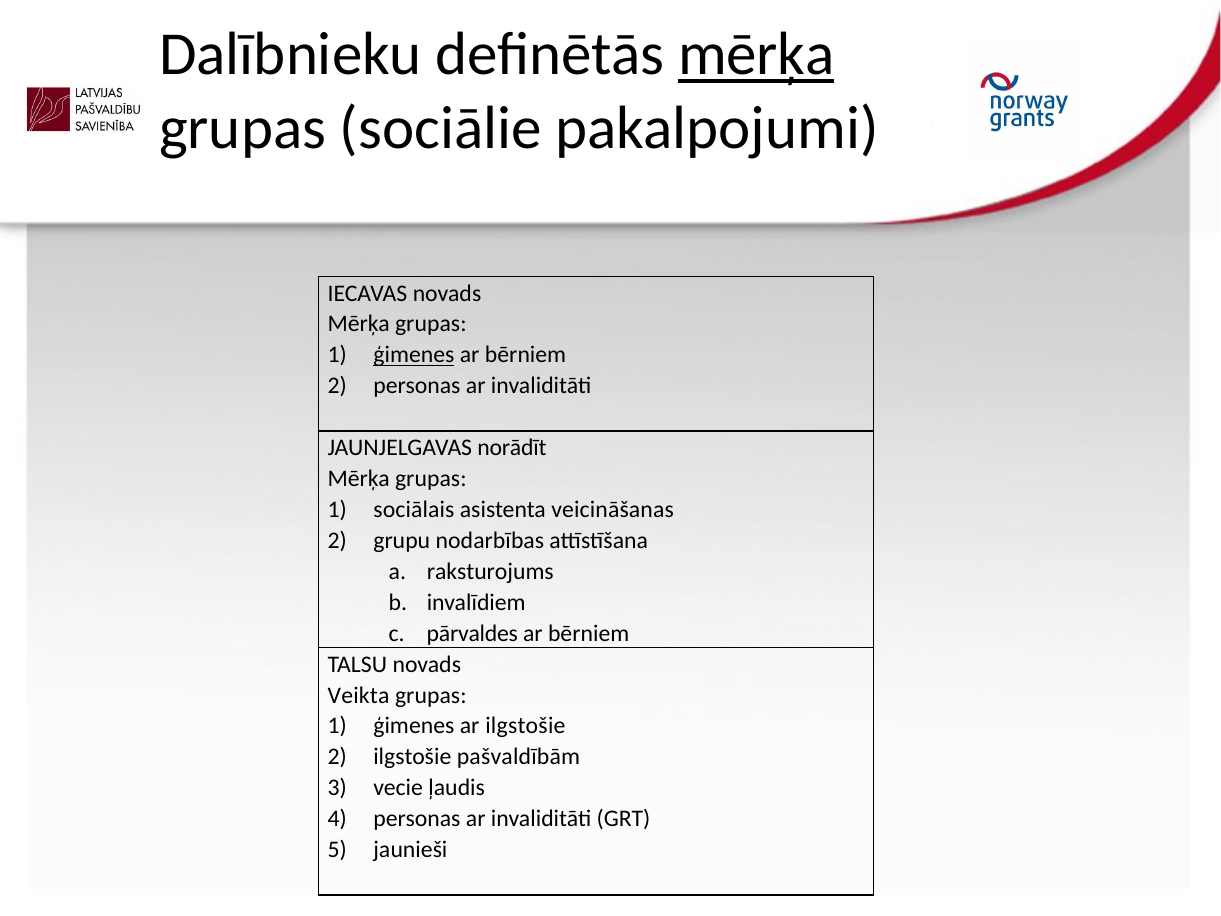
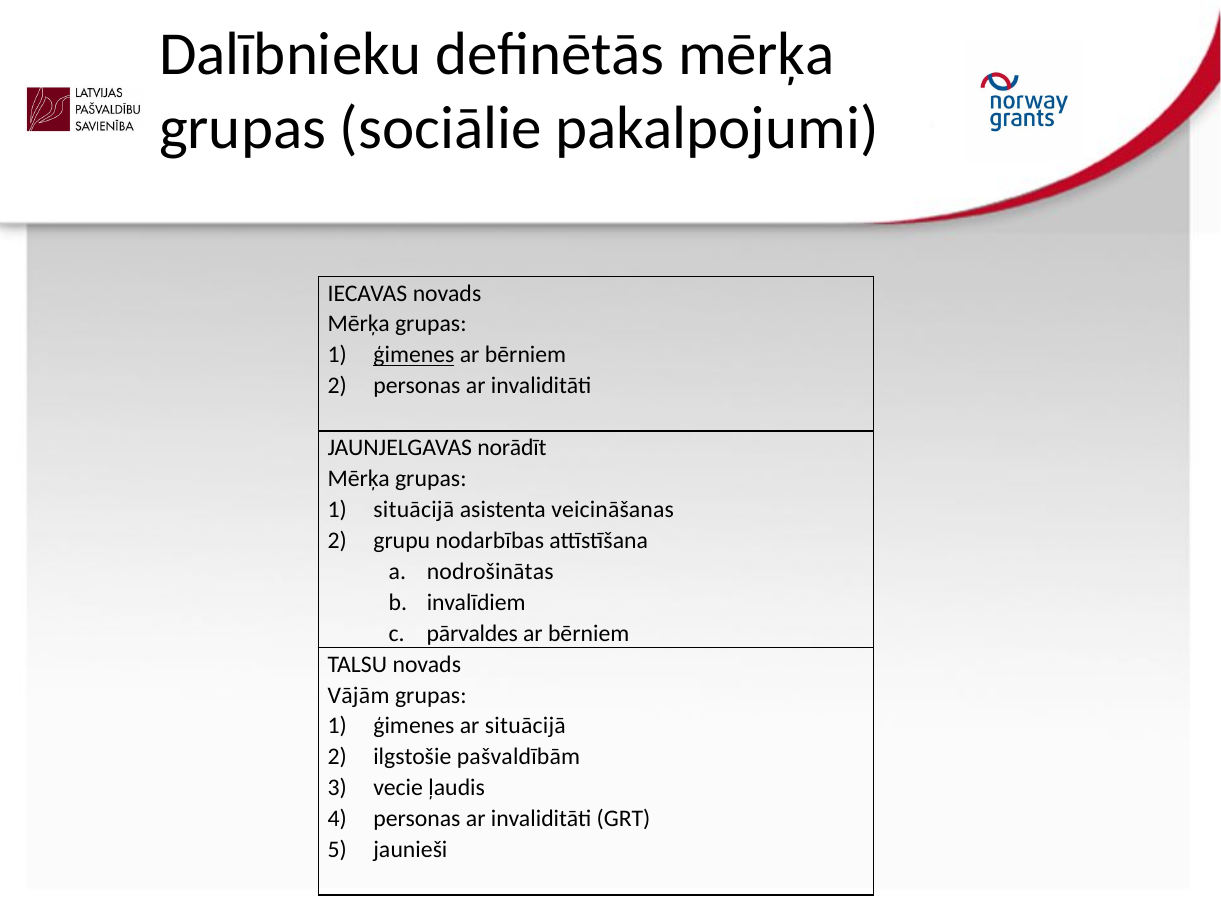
mērķa underline: present -> none (756, 55)
sociālais: sociālais -> situācijā (414, 510)
raksturojums: raksturojums -> nodrošinātas (490, 571)
Veikta: Veikta -> Vājām (359, 695)
ar ilgstošie: ilgstošie -> situācijā (525, 726)
